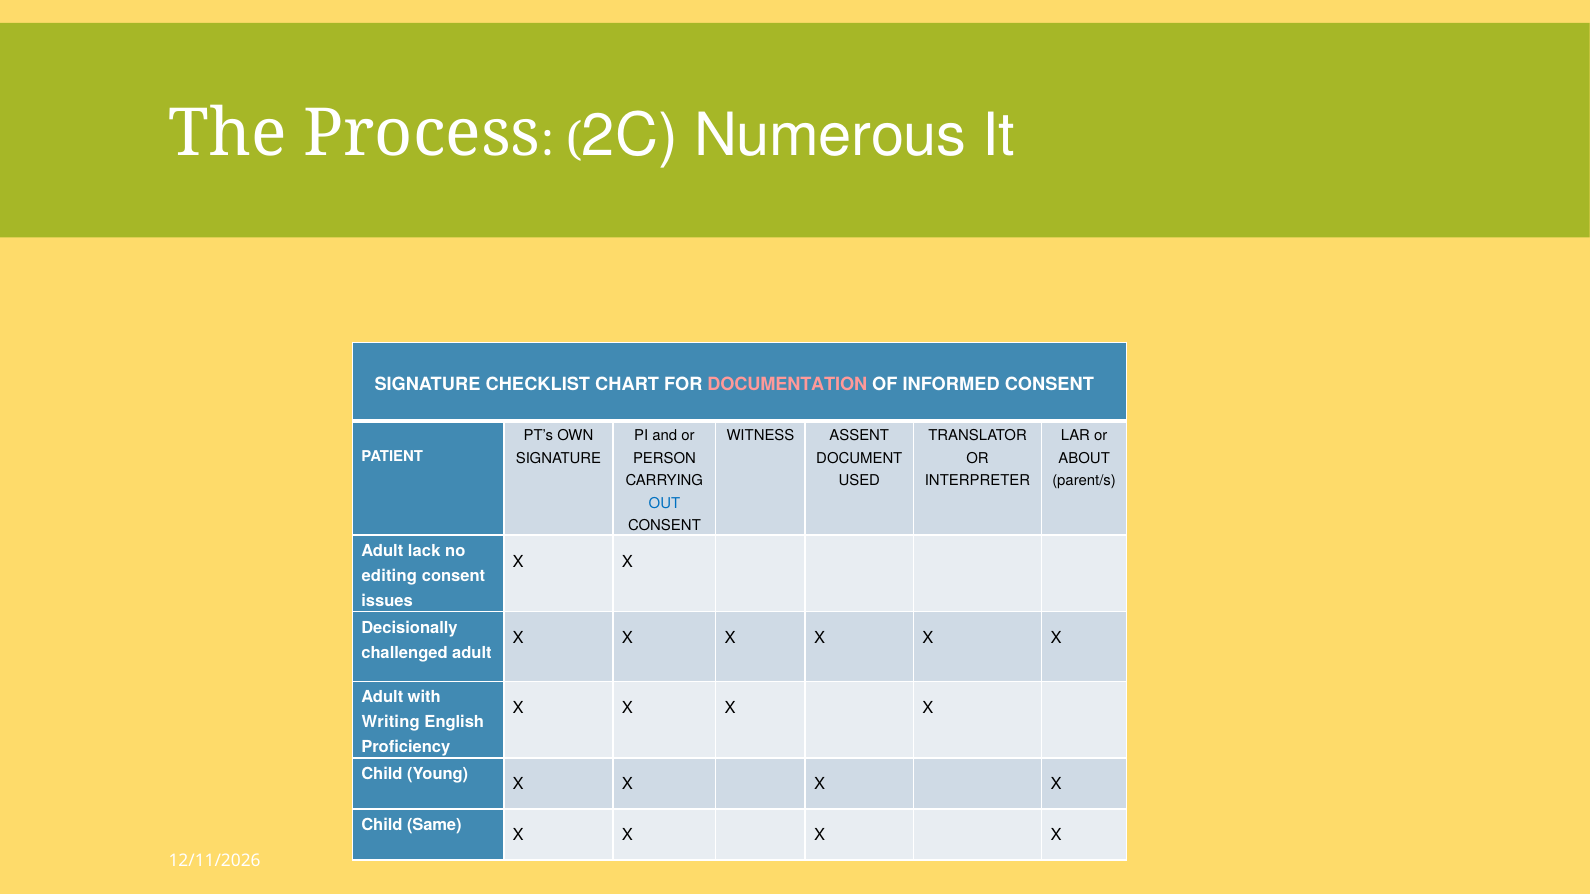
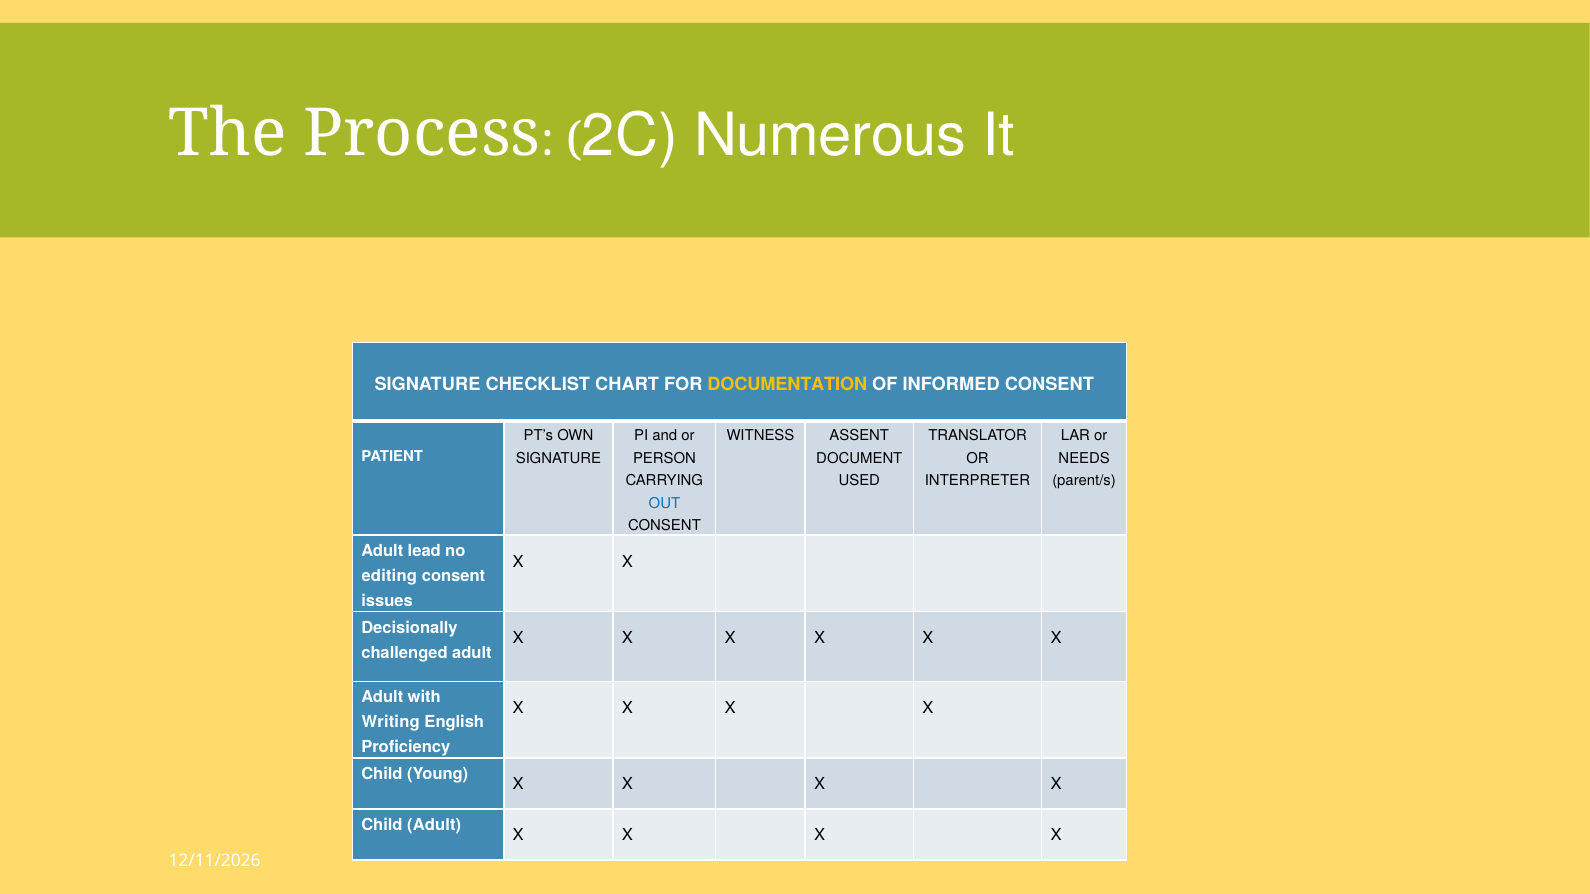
DOCUMENTATION colour: pink -> yellow (787, 385)
ABOUT: ABOUT -> NEEDS (1084, 459)
lack: lack -> lead (424, 551)
Child Same: Same -> Adult (434, 825)
